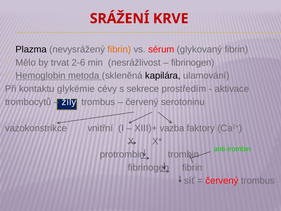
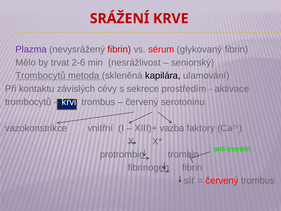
Plazma colour: black -> purple (31, 49)
fibrin colour: orange -> red (119, 49)
fibrinogen: fibrinogen -> seniorský (193, 63)
Hemoglobin: Hemoglobin -> Trombocytů (41, 76)
glykémie: glykémie -> závislých (76, 89)
žíly: žíly -> krvi (69, 102)
